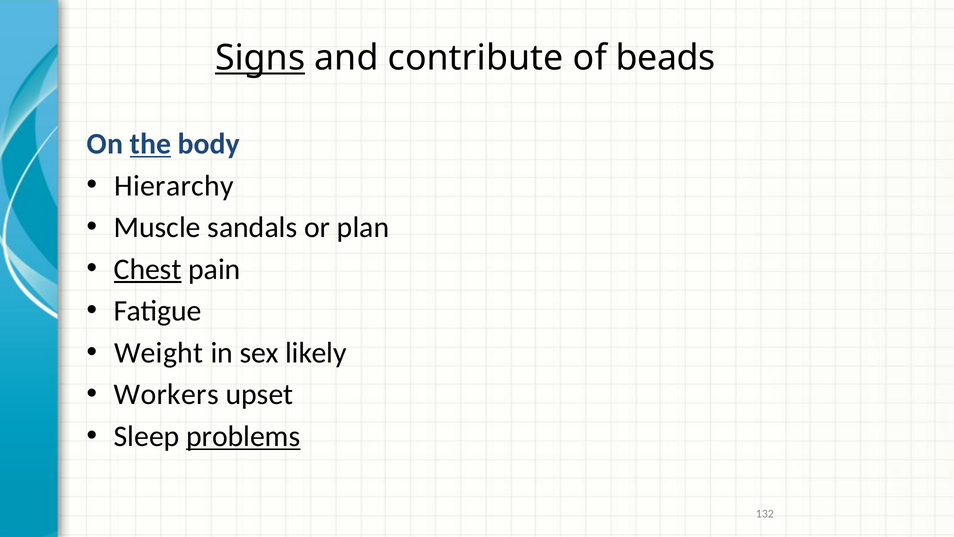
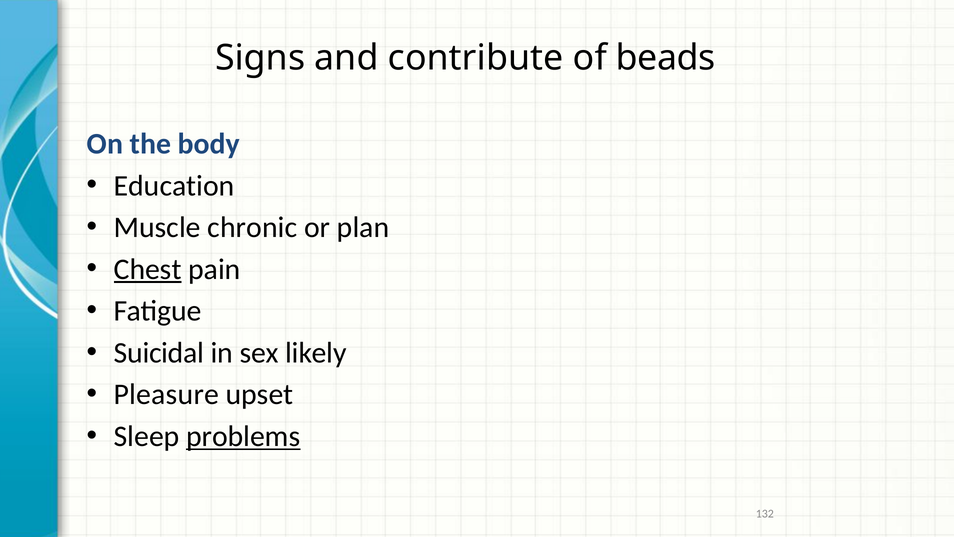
Signs underline: present -> none (260, 58)
the underline: present -> none (150, 144)
Hierarchy: Hierarchy -> Education (174, 186)
sandals: sandals -> chronic (252, 227)
Weight: Weight -> Suicidal (159, 353)
Workers: Workers -> Pleasure (166, 394)
